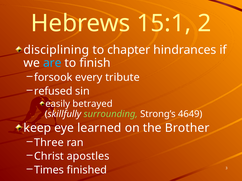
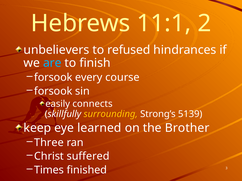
15:1: 15:1 -> 11:1 (164, 23)
disciplining: disciplining -> unbelievers (56, 50)
chapter: chapter -> refused (129, 50)
tribute: tribute -> course (122, 78)
refused: refused -> forsook (53, 91)
betrayed: betrayed -> connects (93, 104)
surrounding colour: light green -> yellow (111, 114)
4649: 4649 -> 5139 (190, 114)
apostles: apostles -> suffered (88, 157)
